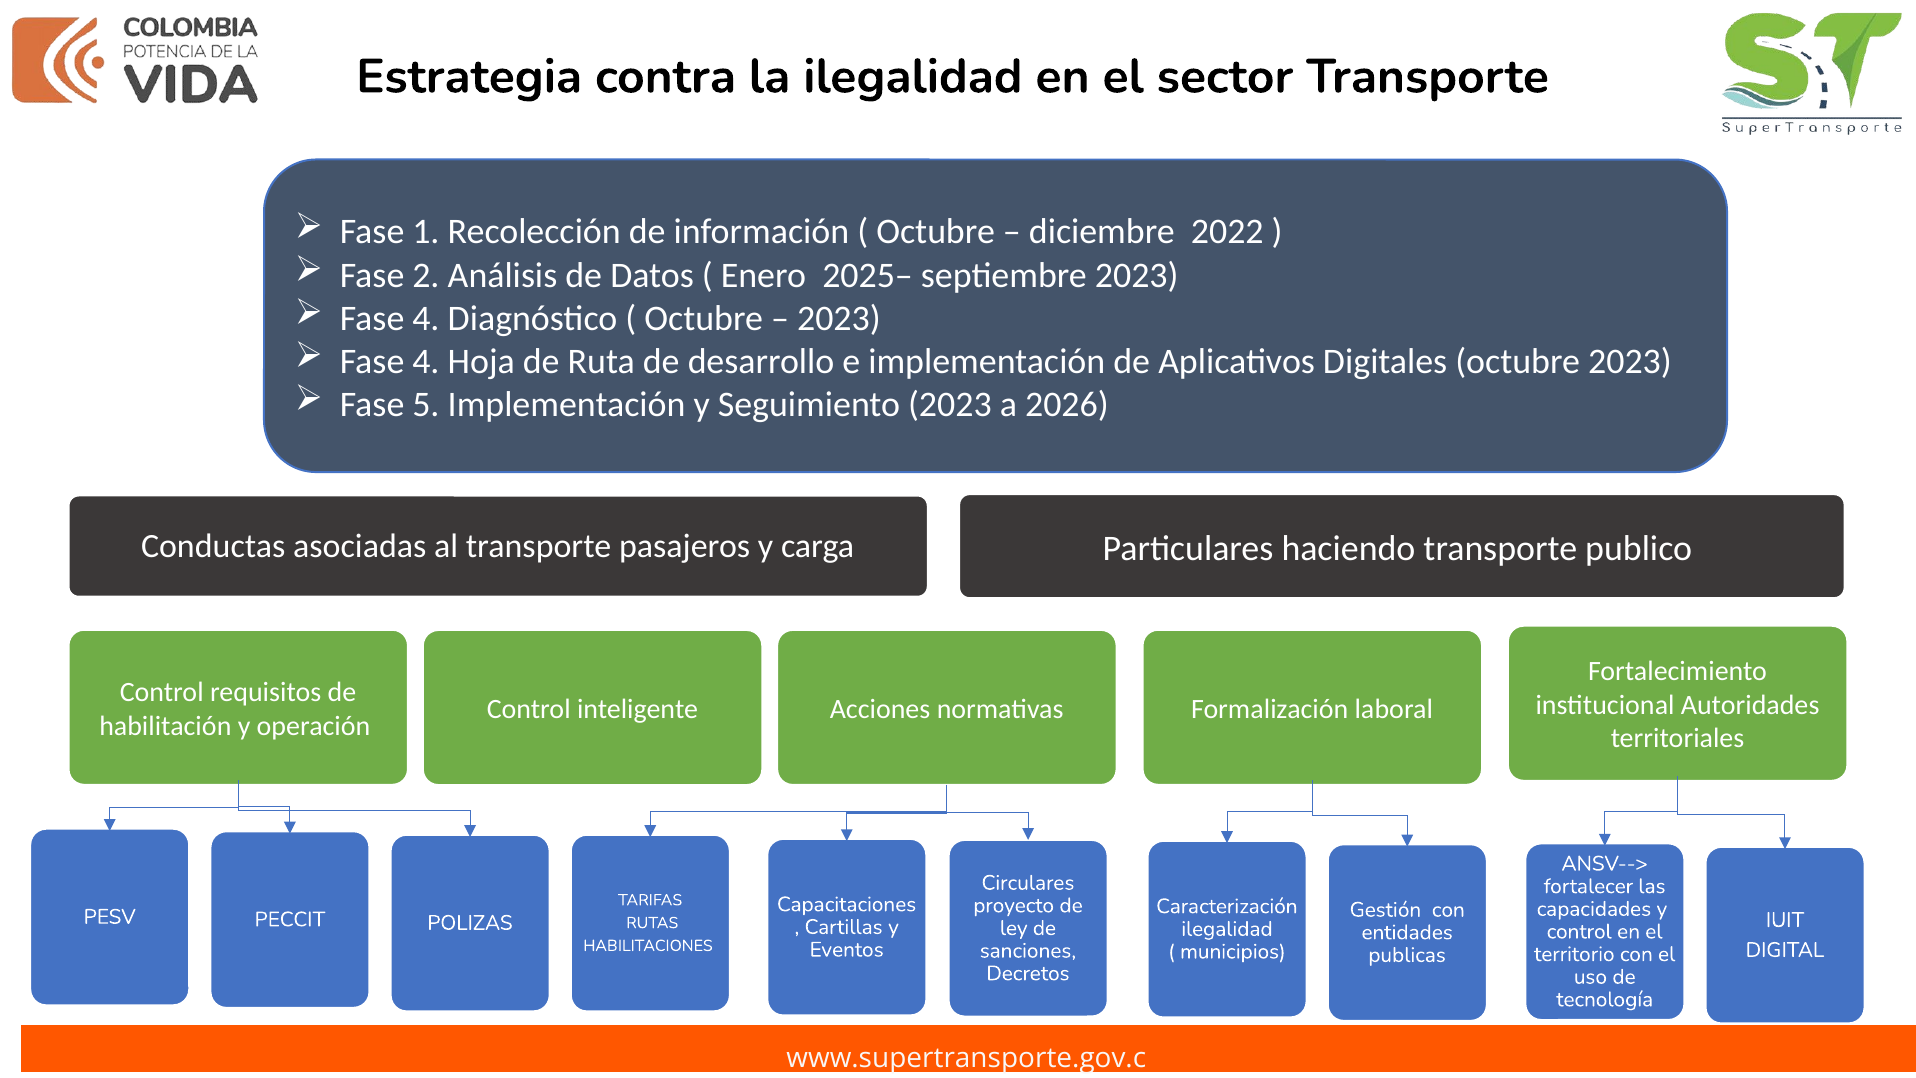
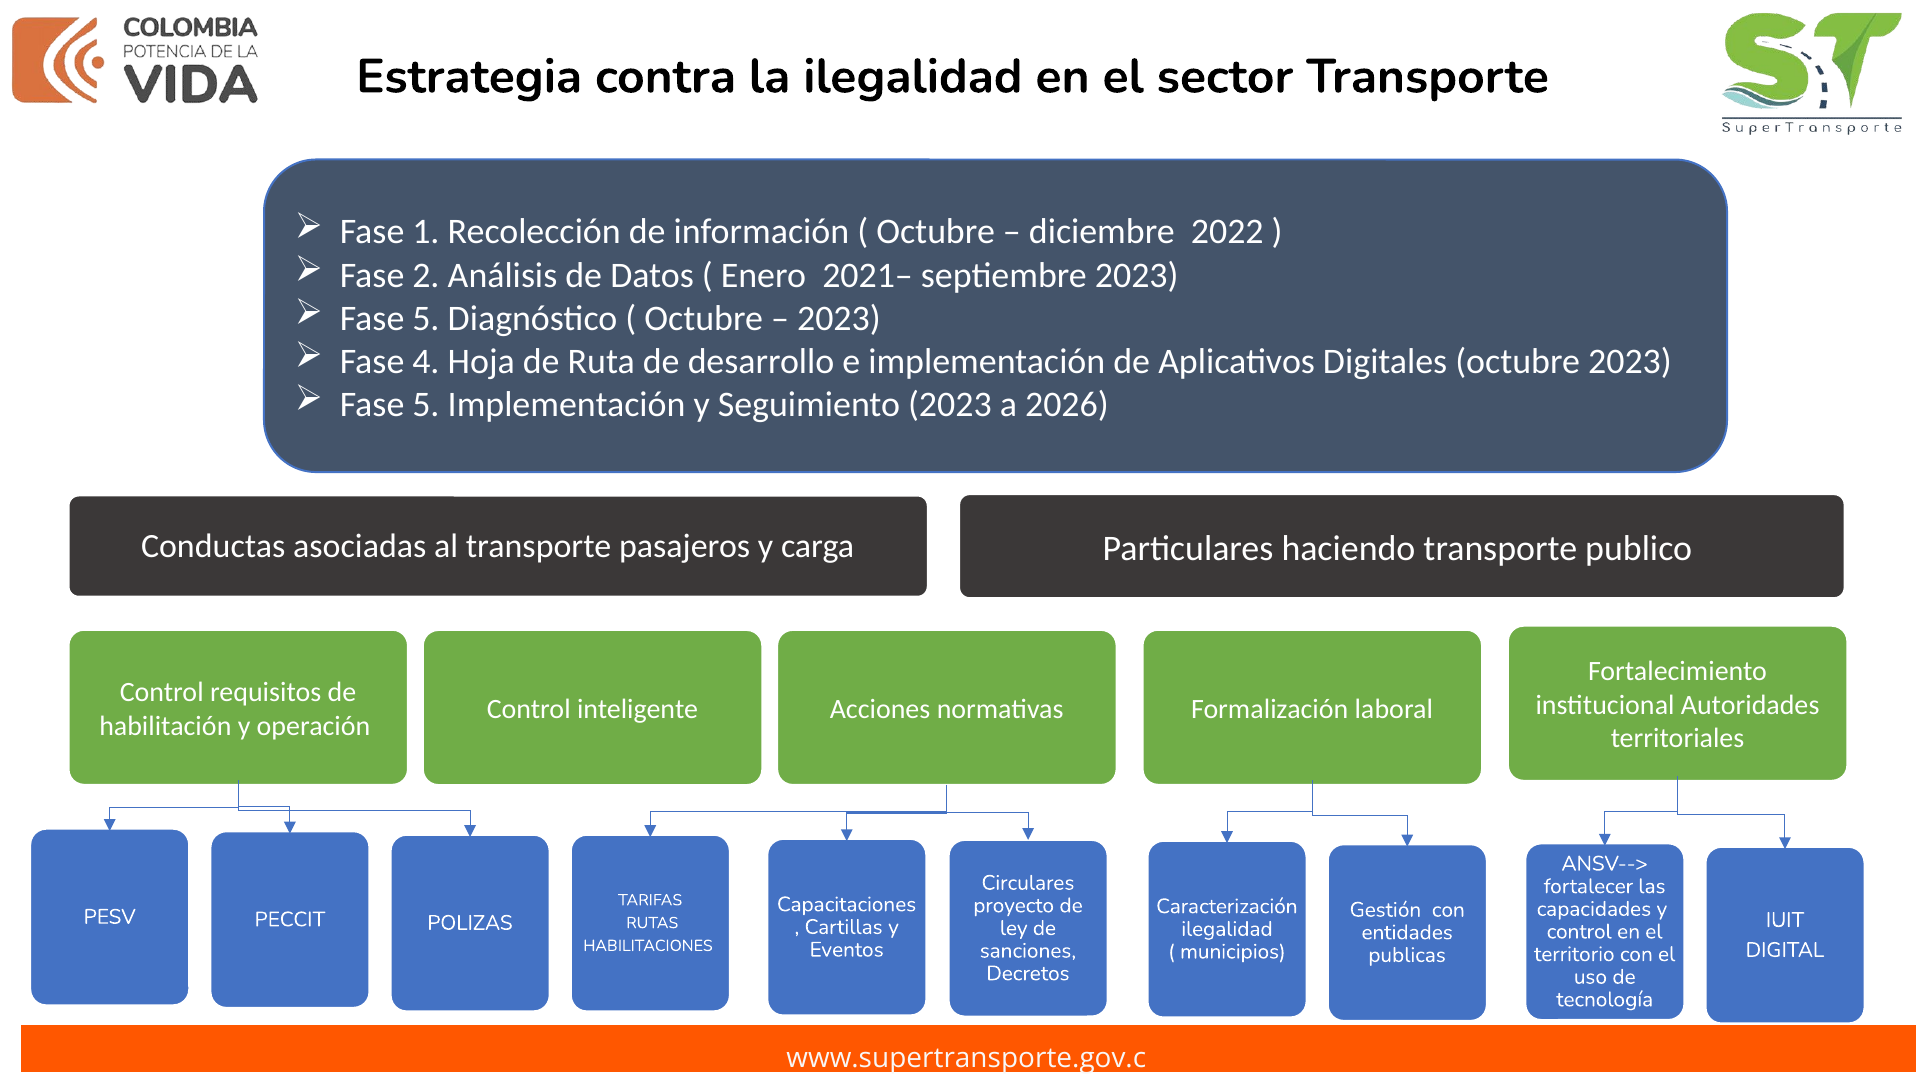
2025–: 2025– -> 2021– (868, 275)
4: 4 -> 5 (426, 318)
